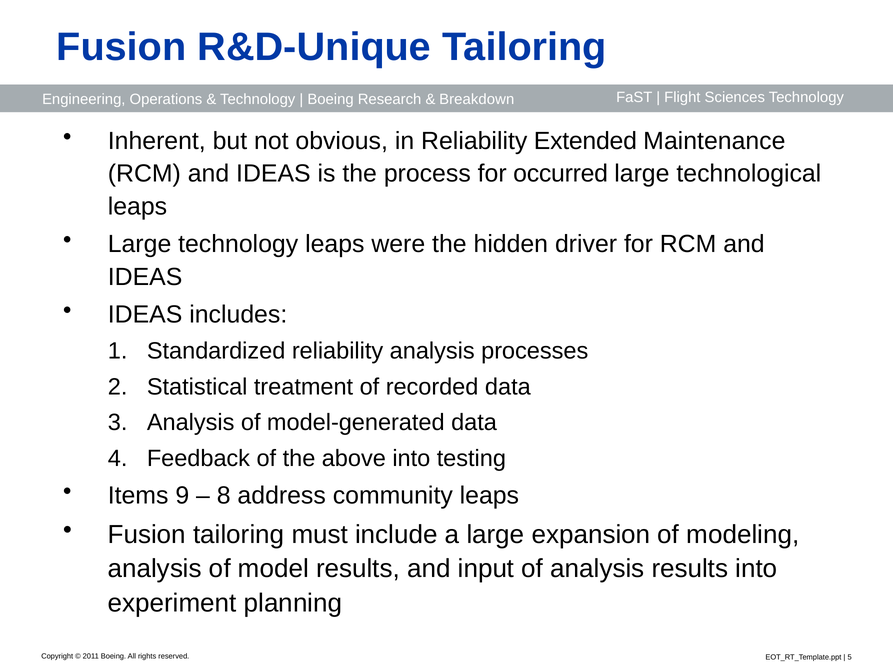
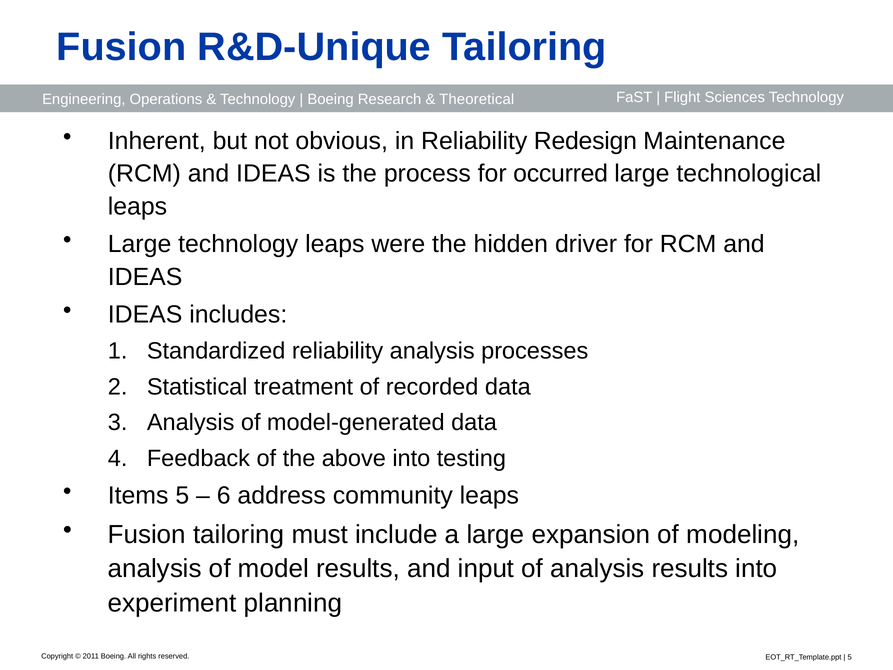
Breakdown: Breakdown -> Theoretical (477, 99)
Extended: Extended -> Redesign (585, 141)
Items 9: 9 -> 5 (182, 495)
8: 8 -> 6 (224, 495)
